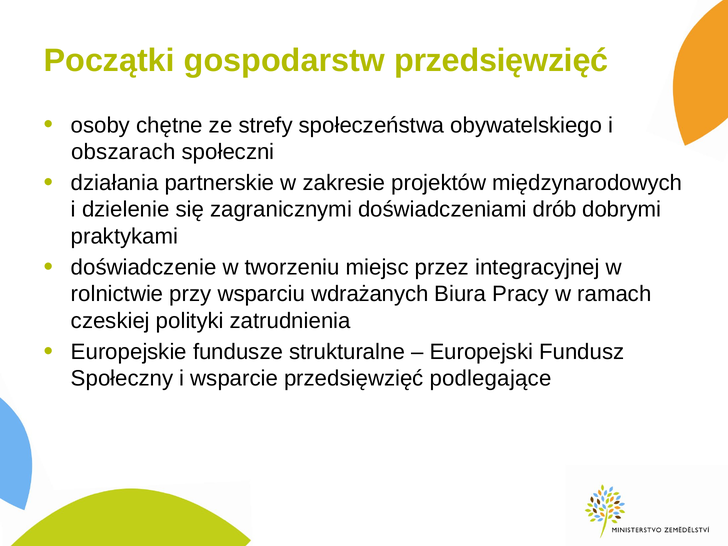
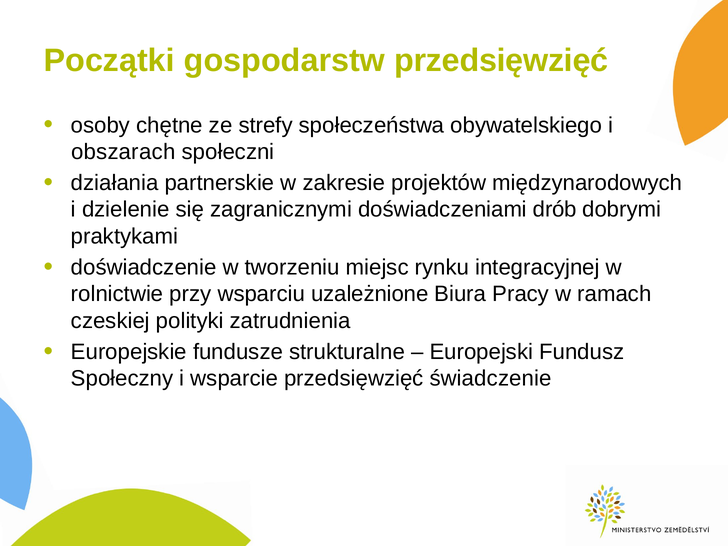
przez: przez -> rynku (442, 267)
wdrażanych: wdrażanych -> uzależnione (370, 294)
podlegające: podlegające -> świadczenie (491, 378)
